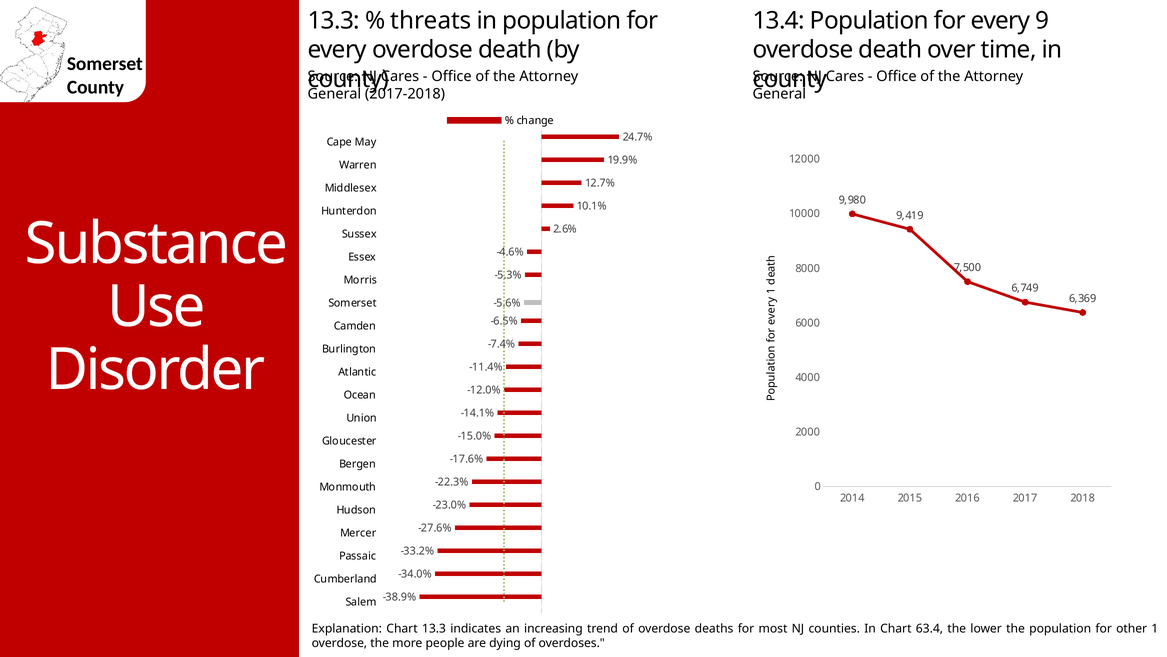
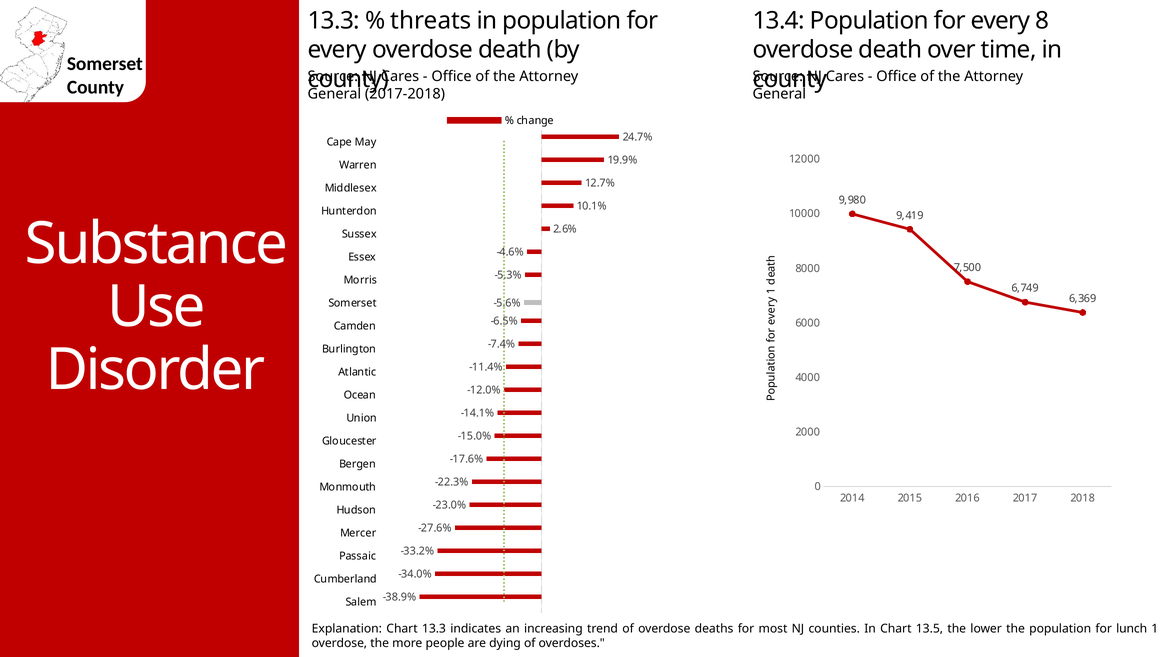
9: 9 -> 8 (1042, 21)
63.4: 63.4 -> 13.5 (929, 628)
other: other -> lunch (1132, 628)
